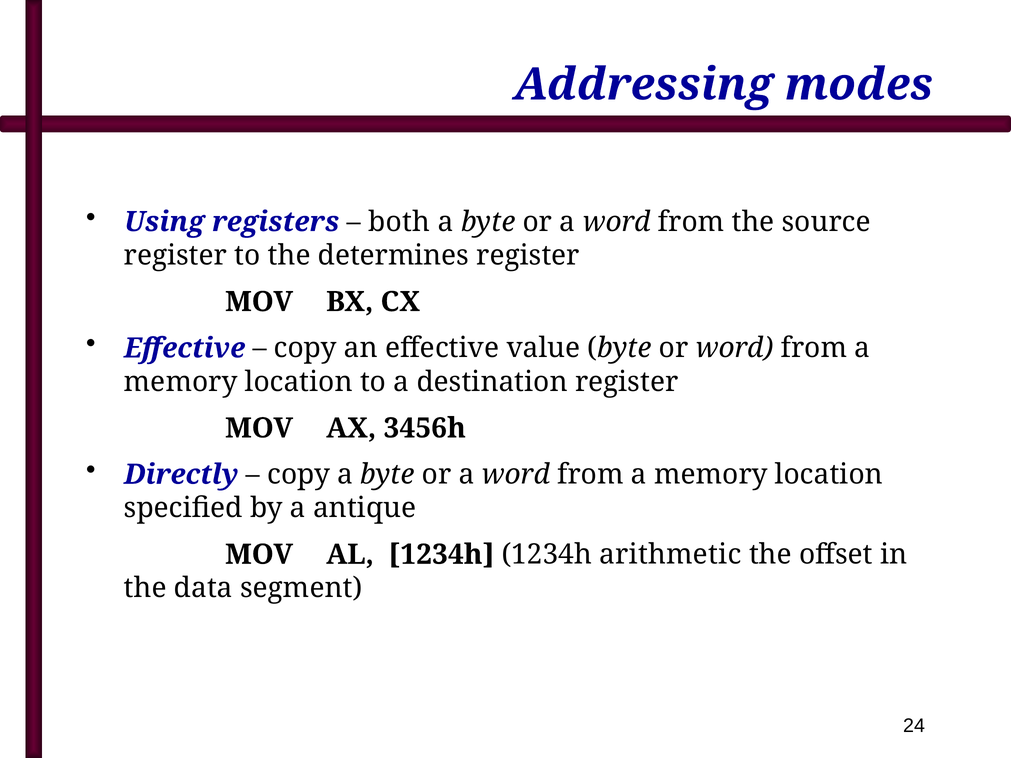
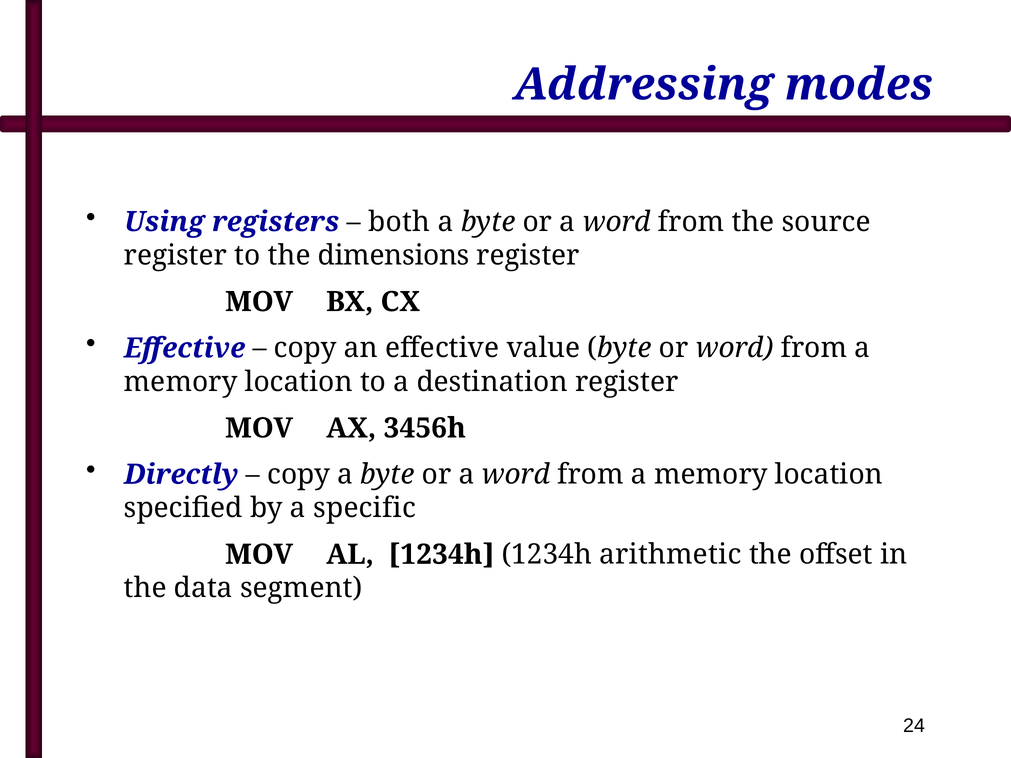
determines: determines -> dimensions (394, 256)
antique: antique -> specific (365, 508)
